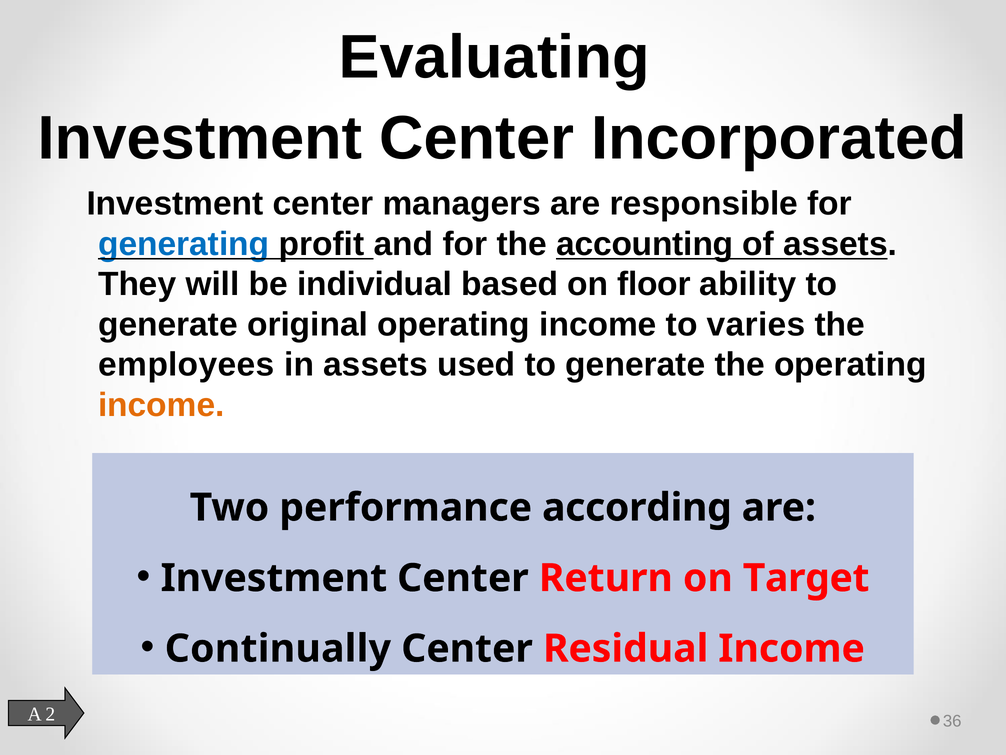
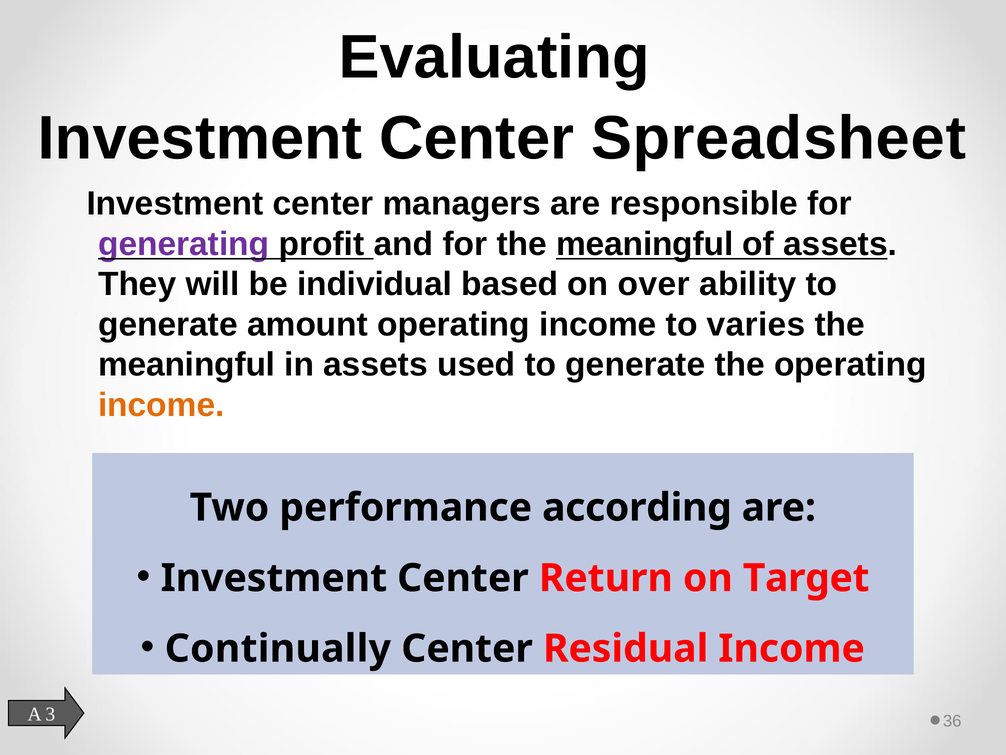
Incorporated: Incorporated -> Spreadsheet (779, 138)
generating colour: blue -> purple (184, 244)
for the accounting: accounting -> meaningful (645, 244)
floor: floor -> over (654, 284)
original: original -> amount (308, 324)
employees: employees -> meaningful (187, 365)
2: 2 -> 3 (50, 714)
